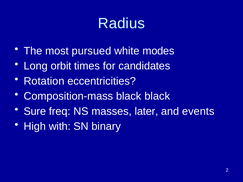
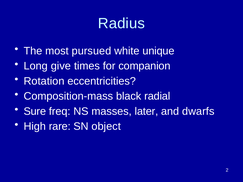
modes: modes -> unique (159, 51)
orbit: orbit -> give (61, 66)
candidates: candidates -> companion (144, 66)
black black: black -> radial (157, 96)
events: events -> dwarfs (198, 111)
with: with -> rare (60, 127)
binary: binary -> object (106, 127)
